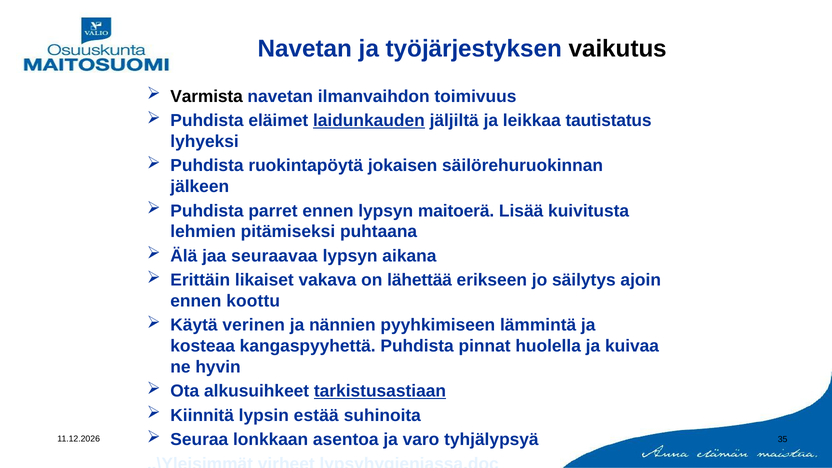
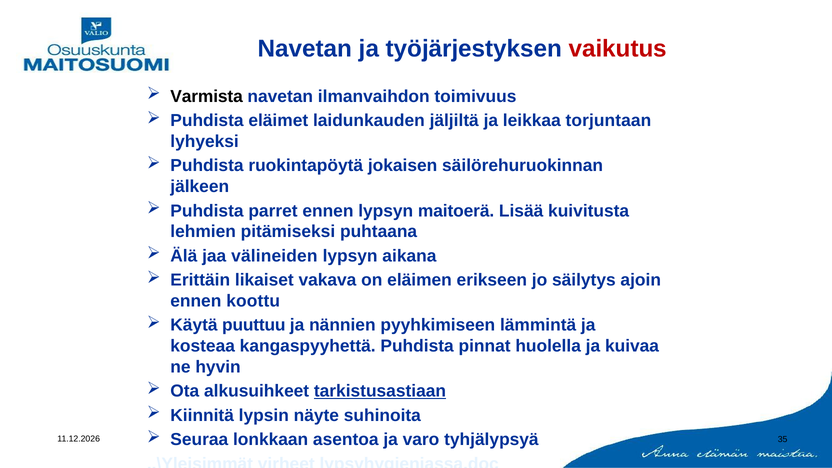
vaikutus colour: black -> red (618, 49)
laidunkauden underline: present -> none (369, 121)
tautistatus: tautistatus -> torjuntaan (608, 121)
seuraavaa: seuraavaa -> välineiden (274, 256)
lähettää: lähettää -> eläimen (420, 280)
verinen: verinen -> puuttuu (254, 325)
estää: estää -> näyte (316, 415)
